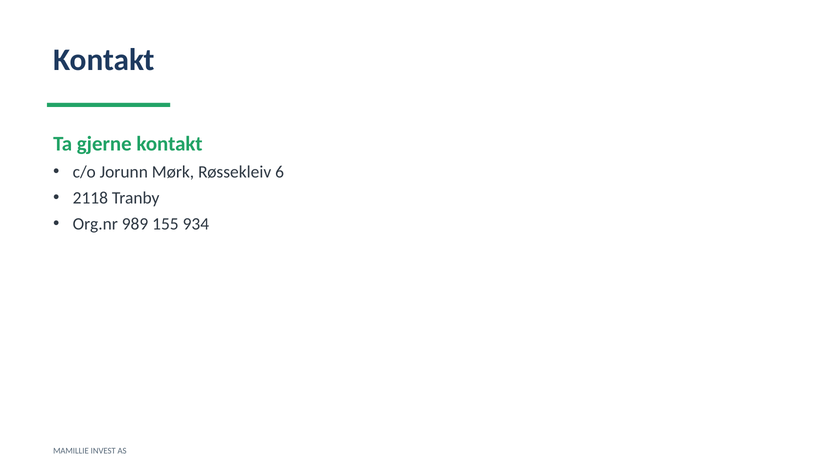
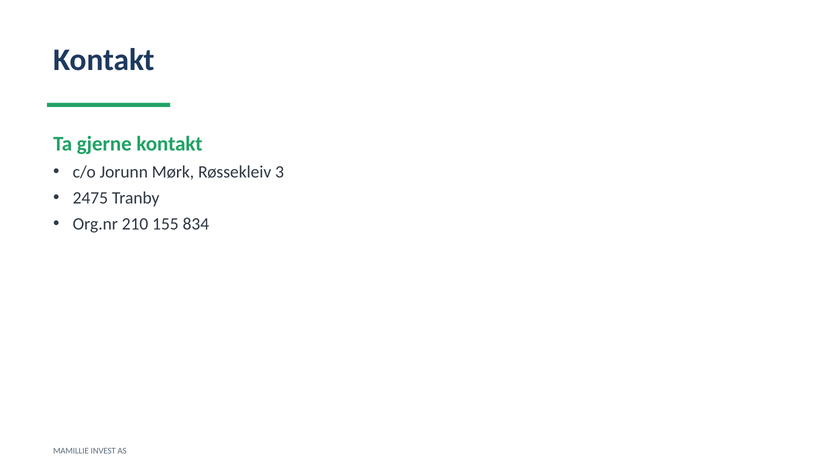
6: 6 -> 3 (280, 172)
2118: 2118 -> 2475 (90, 198)
989: 989 -> 210 (135, 224)
934: 934 -> 834 (196, 224)
